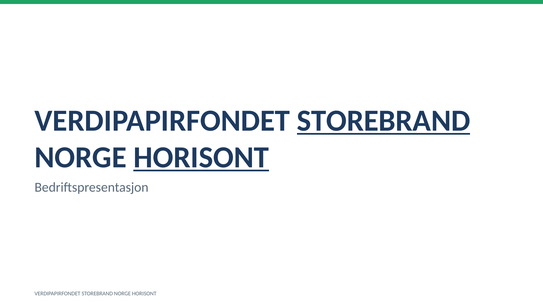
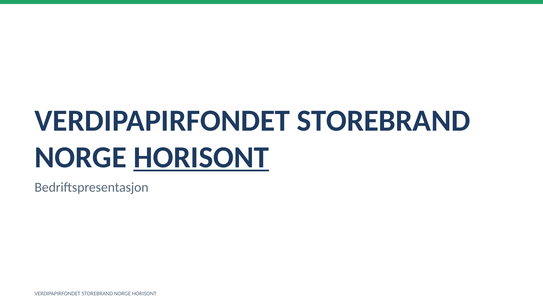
STOREBRAND underline: present -> none (384, 120)
